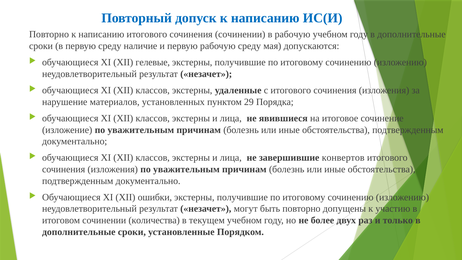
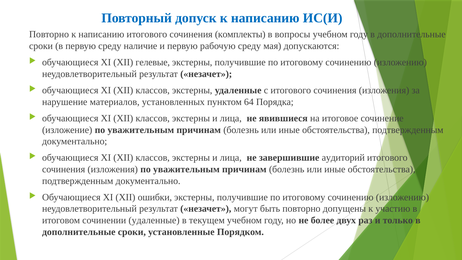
сочинения сочинении: сочинении -> комплекты (240, 34)
в рабочую: рабочую -> вопросы (292, 34)
29: 29 -> 64 (249, 102)
конвертов: конвертов -> аудиторий (343, 158)
сочинении количества: количества -> удаленные (154, 220)
